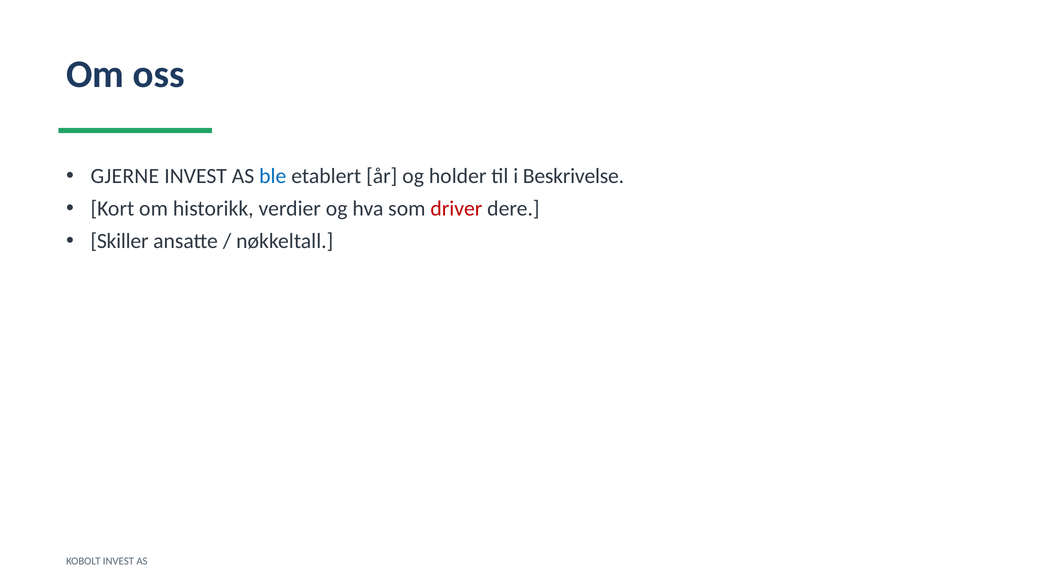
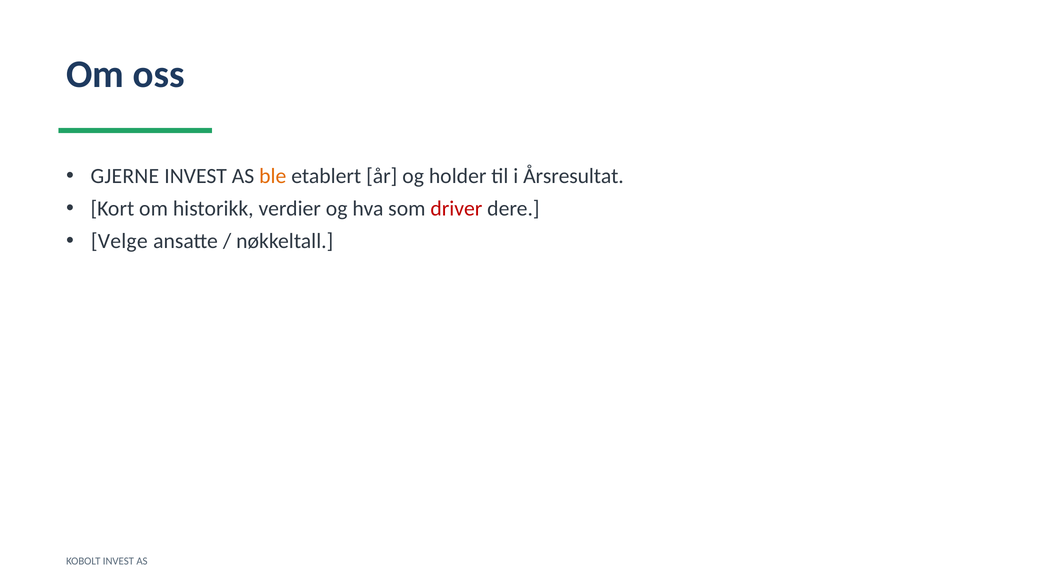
ble colour: blue -> orange (273, 176)
Beskrivelse: Beskrivelse -> Årsresultat (573, 176)
Skiller: Skiller -> Velge (119, 241)
